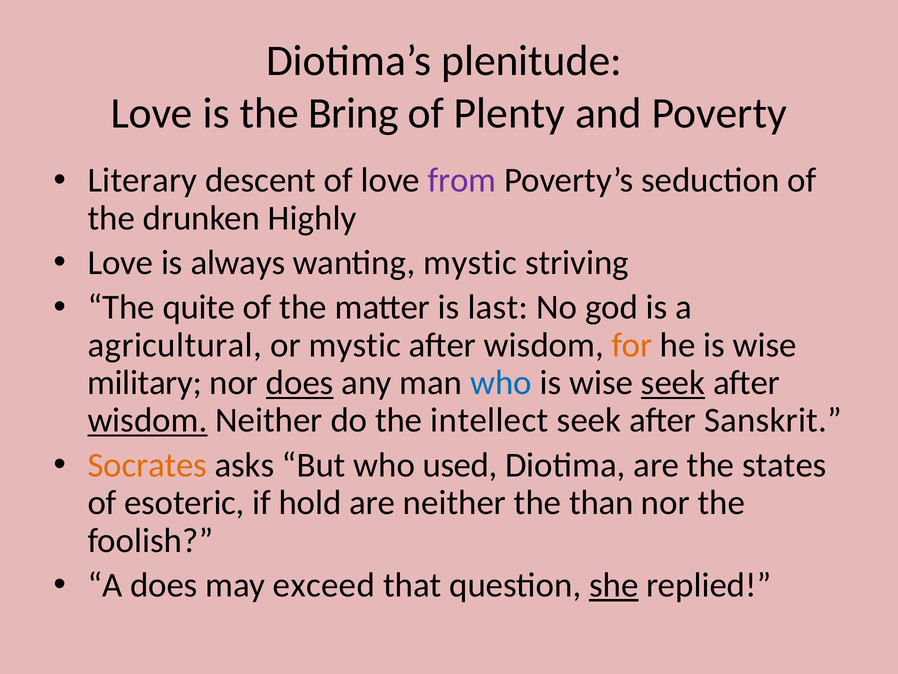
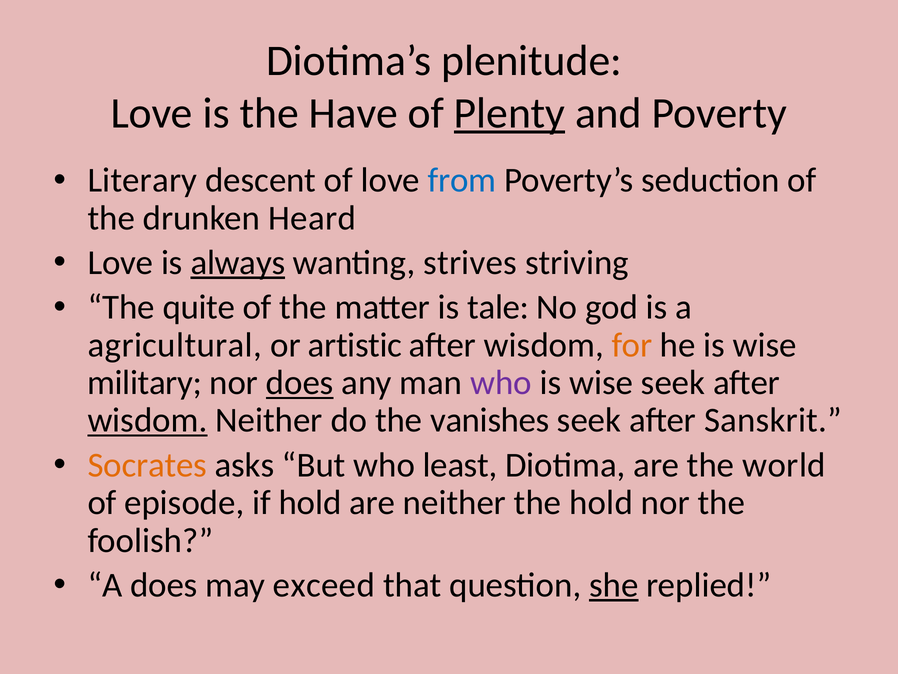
Bring: Bring -> Have (353, 113)
Plenty underline: none -> present (510, 113)
from colour: purple -> blue (462, 180)
Highly: Highly -> Heard (312, 218)
always underline: none -> present (238, 263)
wanting mystic: mystic -> strives (470, 263)
last: last -> tale (498, 307)
or mystic: mystic -> artistic (355, 345)
who colour: blue -> purple (501, 382)
seek underline: present -> none (673, 382)
intellect: intellect -> vanishes (490, 420)
used: used -> least (460, 465)
states: states -> world (784, 465)
esoteric: esoteric -> episode (184, 502)
the than: than -> hold (601, 502)
